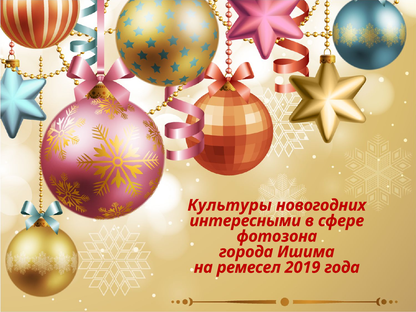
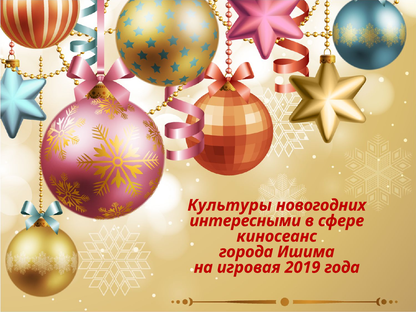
фотозона: фотозона -> киносеанс (277, 236)
ремесел: ремесел -> игровая (249, 267)
